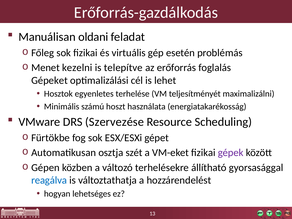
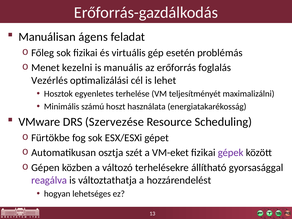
oldani: oldani -> ágens (93, 37)
telepítve: telepítve -> manuális (123, 68)
Gépeket: Gépeket -> Vezérlés (49, 80)
reagálva colour: blue -> purple (49, 180)
